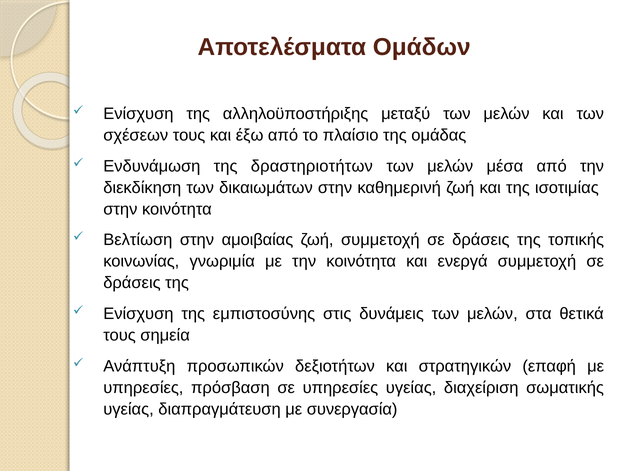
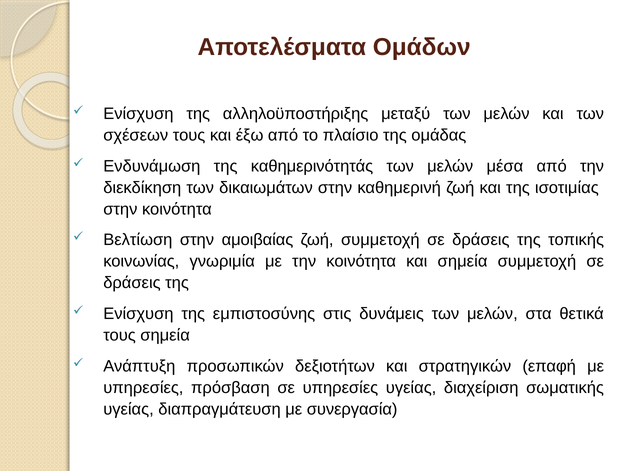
δραστηριοτήτων: δραστηριοτήτων -> καθημερινότητάς (312, 166)
και ενεργά: ενεργά -> σημεία (463, 261)
